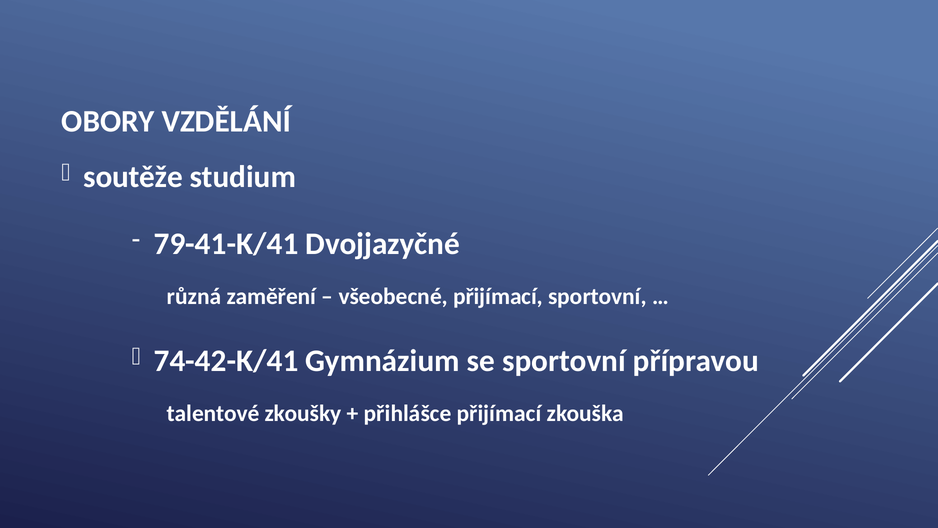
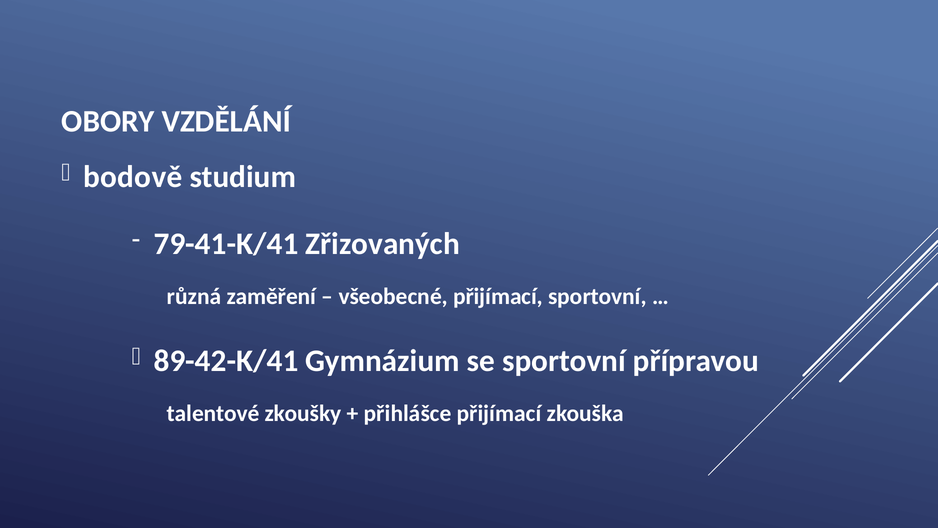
soutěže: soutěže -> bodově (133, 177)
Dvojjazyčné: Dvojjazyčné -> Zřizovaných (383, 244)
74-42-K/41: 74-42-K/41 -> 89-42-K/41 (226, 361)
